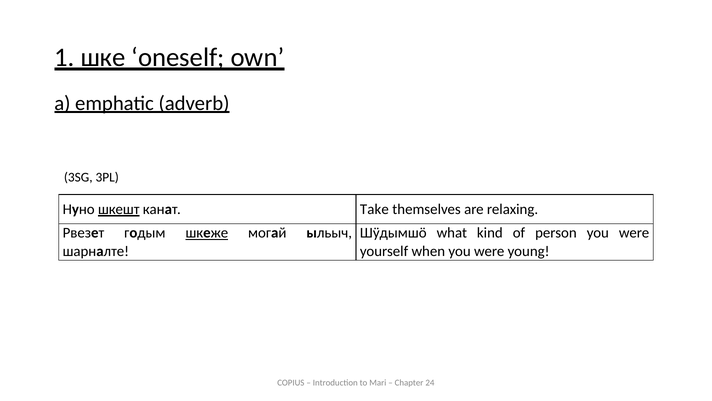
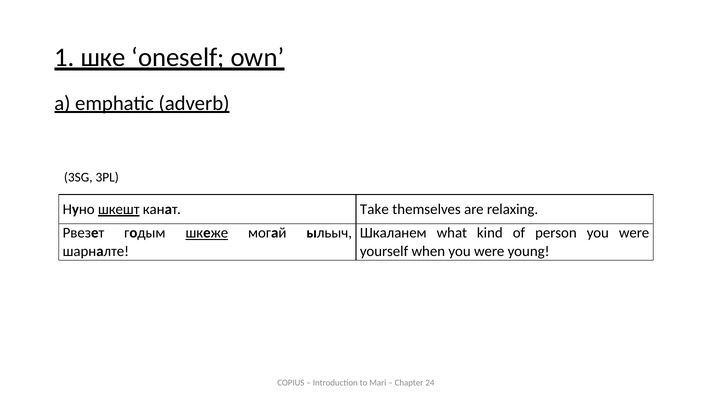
Шӱдымшӧ: Шӱдымшӧ -> Шкаланем (393, 233)
